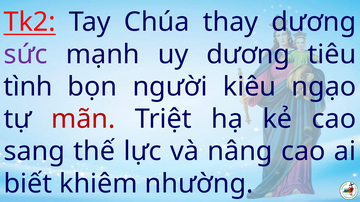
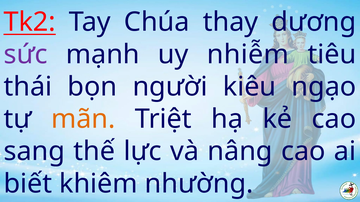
uy dương: dương -> nhiễm (248, 55)
tình: tình -> thái (28, 87)
mãn colour: red -> orange (83, 119)
